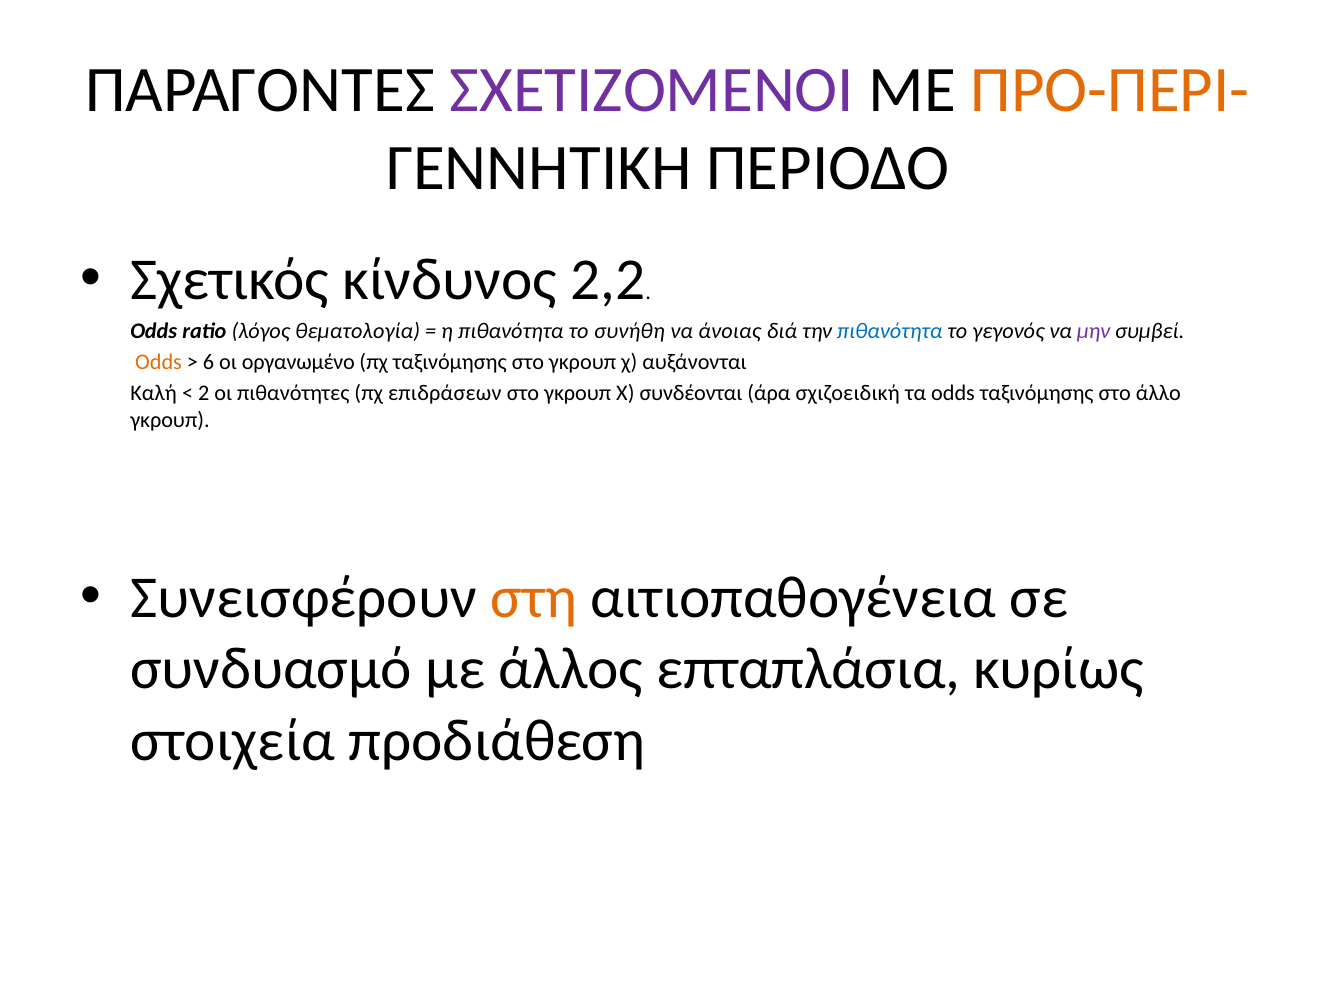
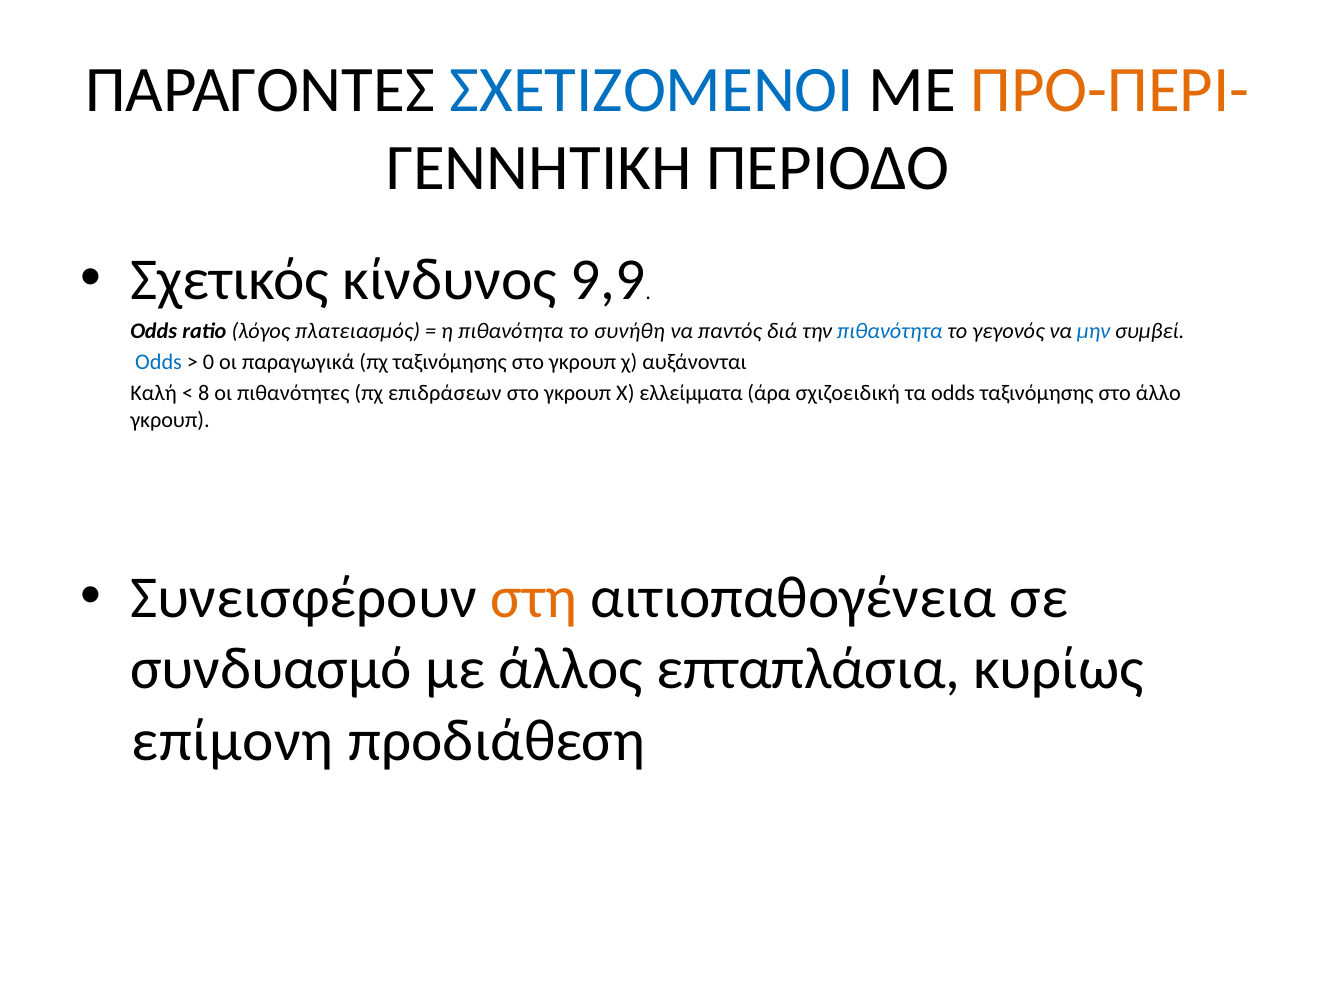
ΣΧΕΤΙΖΟΜΕΝΟΙ colour: purple -> blue (652, 90)
2,2: 2,2 -> 9,9 (608, 280)
θεματολογία: θεματολογία -> πλατειασμός (358, 331)
άνοιας: άνοιας -> παντός (730, 331)
μην colour: purple -> blue (1093, 331)
Odds colour: orange -> blue (159, 362)
6: 6 -> 0 (209, 362)
οργανωμένο: οργανωμένο -> παραγωγικά (298, 362)
2: 2 -> 8 (204, 394)
συνδέονται: συνδέονται -> ελλείμματα (691, 394)
στοιχεία: στοιχεία -> επίμονη (232, 741)
